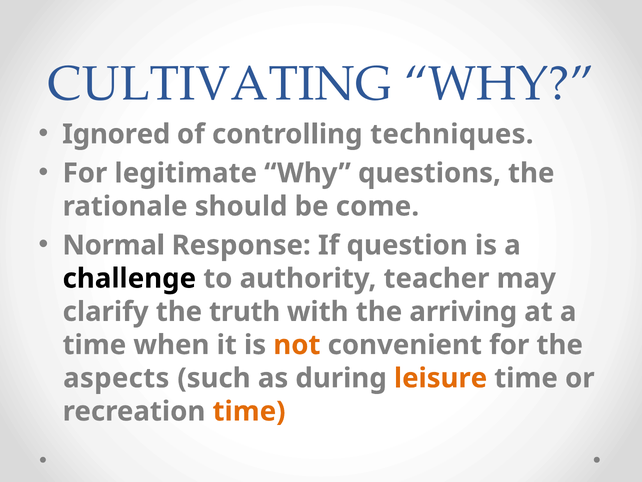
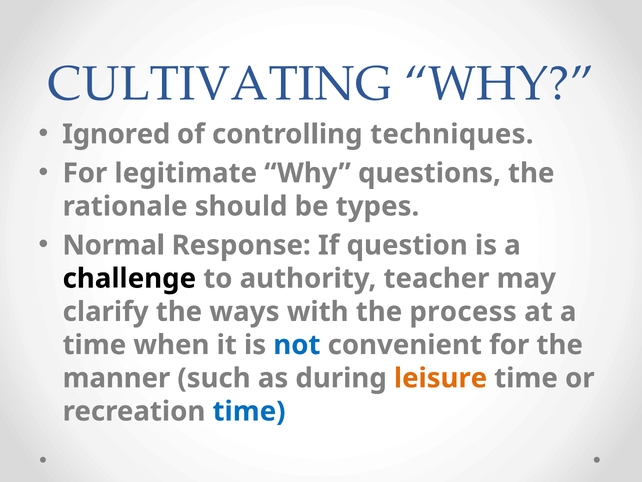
come: come -> types (377, 206)
truth: truth -> ways (244, 311)
arriving: arriving -> process (463, 311)
not colour: orange -> blue (297, 345)
aspects: aspects -> manner (116, 378)
time colour: orange -> blue (249, 411)
